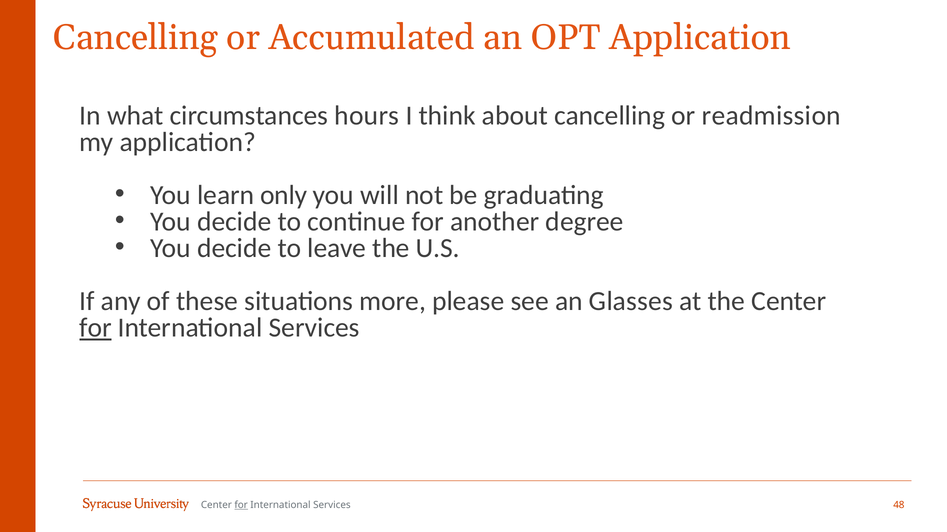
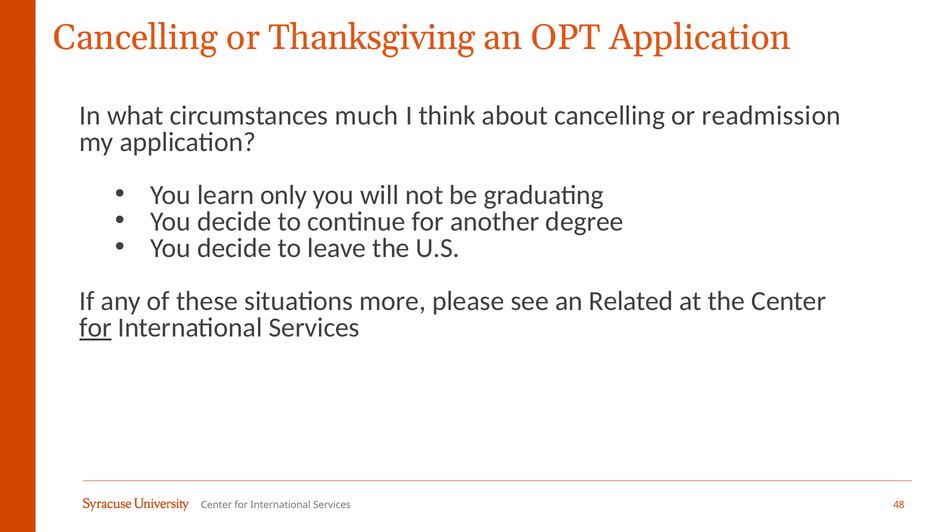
Accumulated: Accumulated -> Thanksgiving (372, 38)
hours: hours -> much (367, 116)
Glasses: Glasses -> Related (631, 301)
for underline: present -> none (241, 506)
